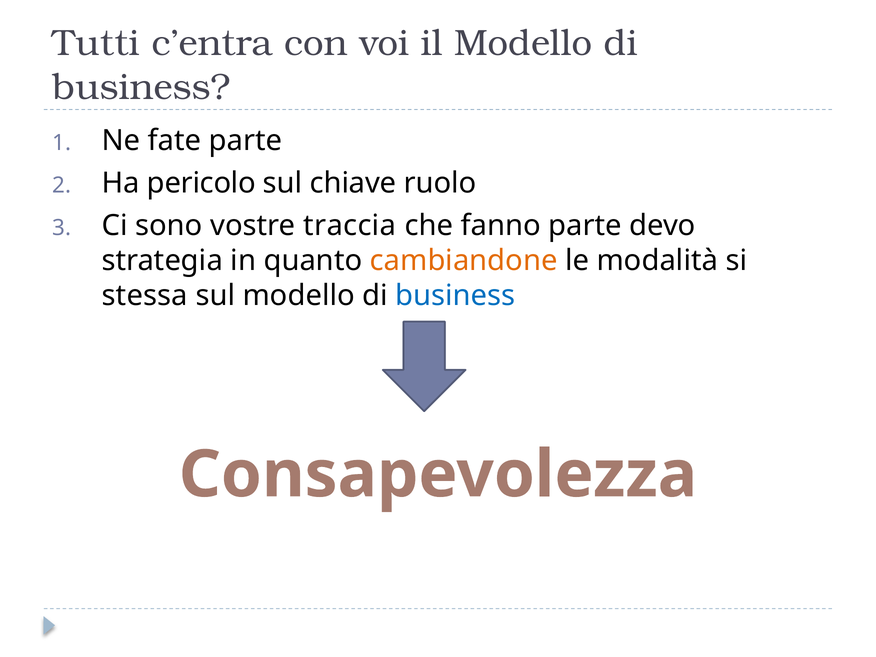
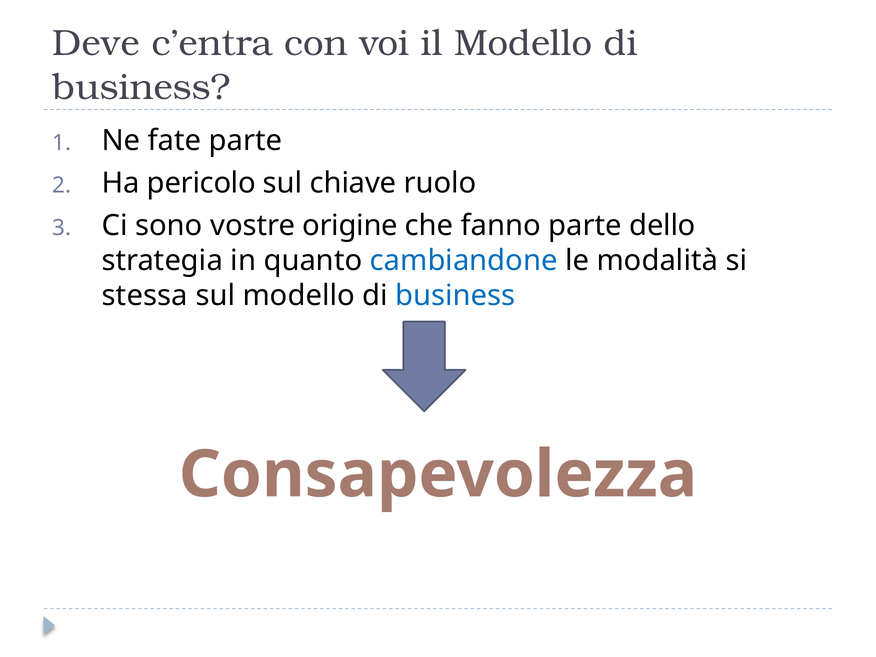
Tutti: Tutti -> Deve (96, 43)
traccia: traccia -> origine (350, 225)
devo: devo -> dello (662, 225)
cambiandone colour: orange -> blue (464, 260)
